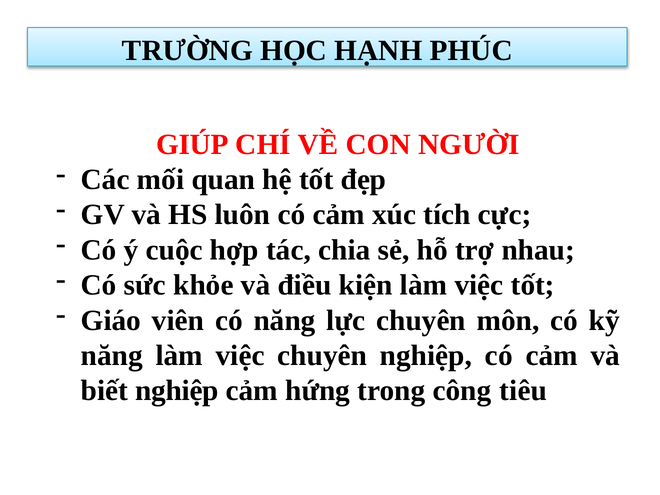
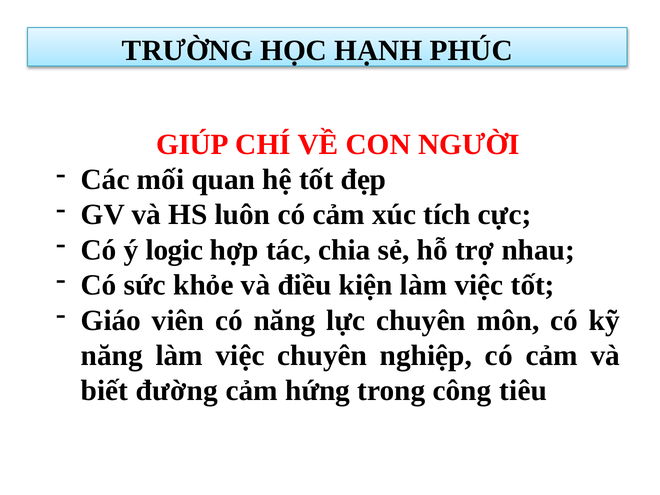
cuộc: cuộc -> logic (174, 250)
biết nghiệp: nghiệp -> đường (177, 391)
